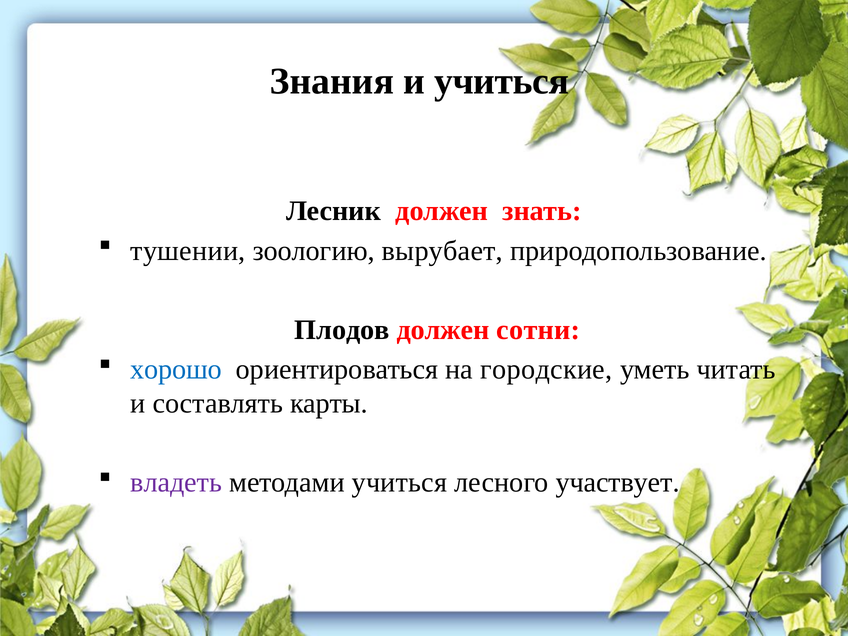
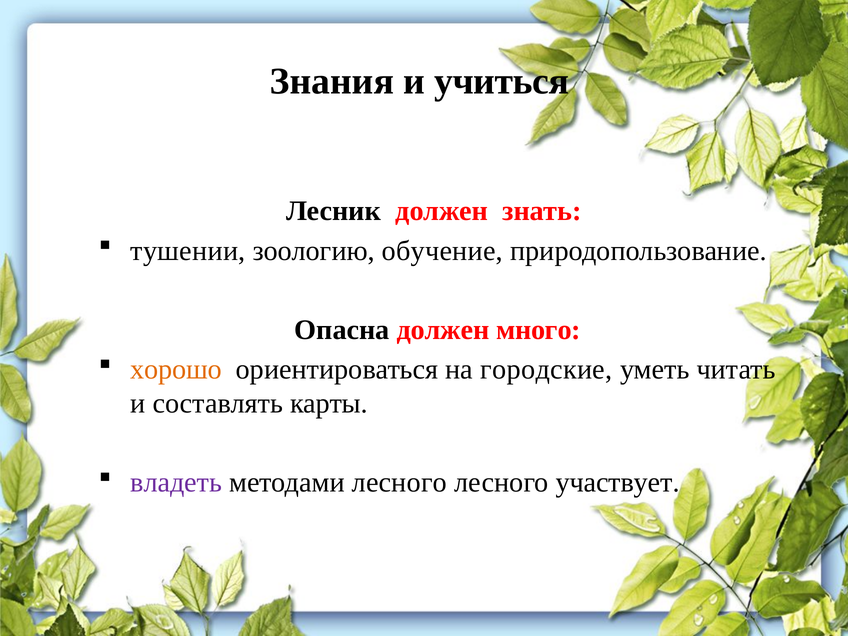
вырубает: вырубает -> обучение (442, 251)
Плодов: Плодов -> Опасна (342, 330)
сотни: сотни -> много (538, 330)
хорошо colour: blue -> orange (176, 369)
методами учиться: учиться -> лесного (399, 482)
